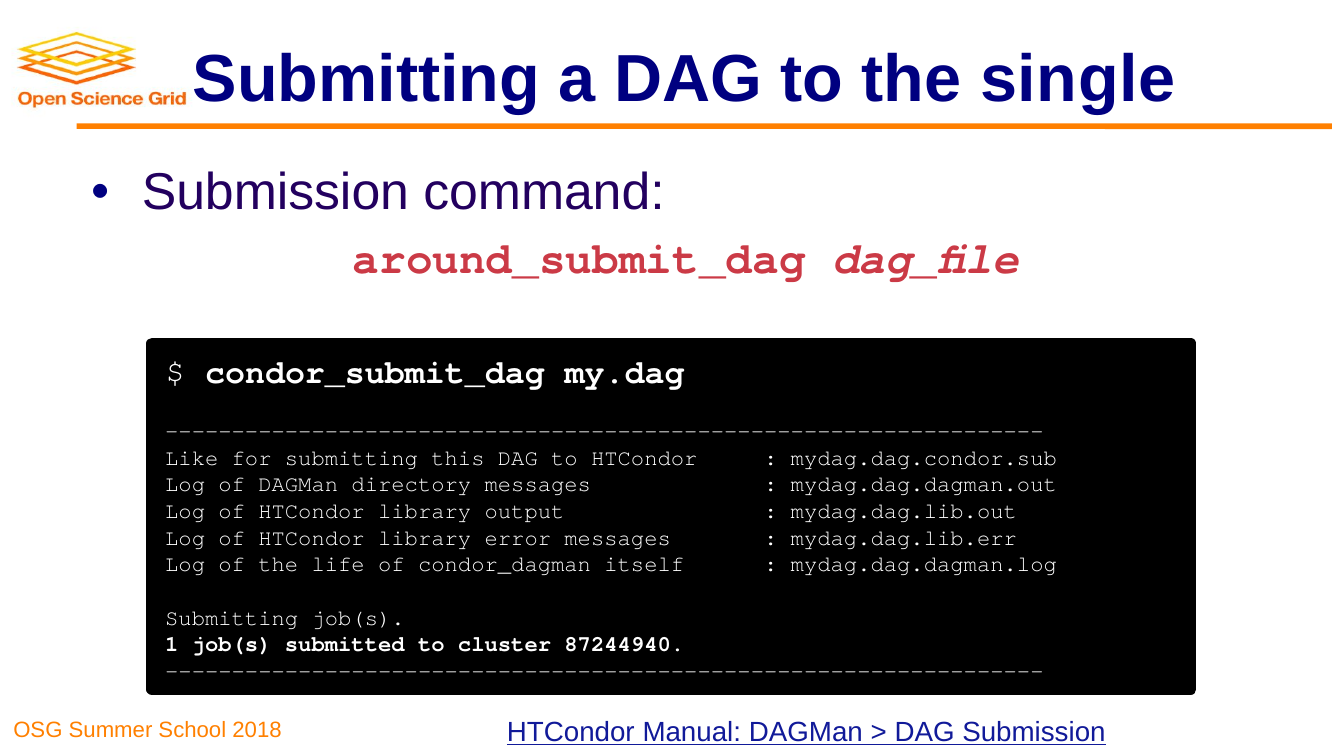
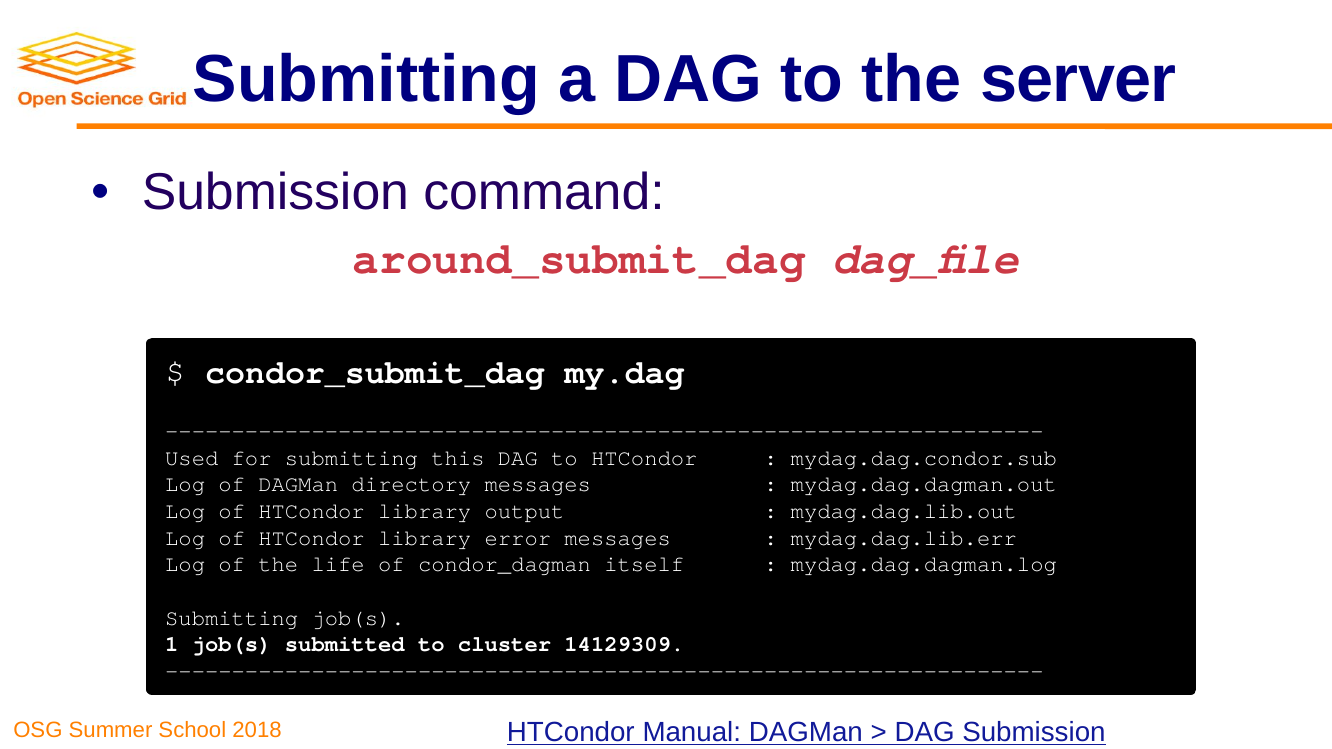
single: single -> server (1078, 80)
Like: Like -> Used (192, 458)
87244940: 87244940 -> 14129309 (624, 645)
